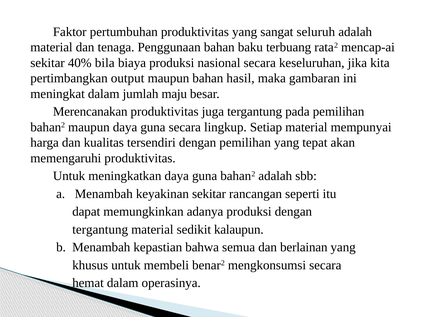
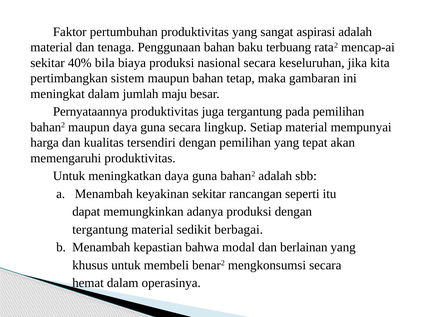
seluruh: seluruh -> aspirasi (316, 32)
output: output -> sistem (128, 78)
hasil: hasil -> tetap (241, 78)
Merencanakan: Merencanakan -> Pernyataannya (90, 112)
kalaupun: kalaupun -> berbagai (239, 230)
semua: semua -> modal (239, 248)
